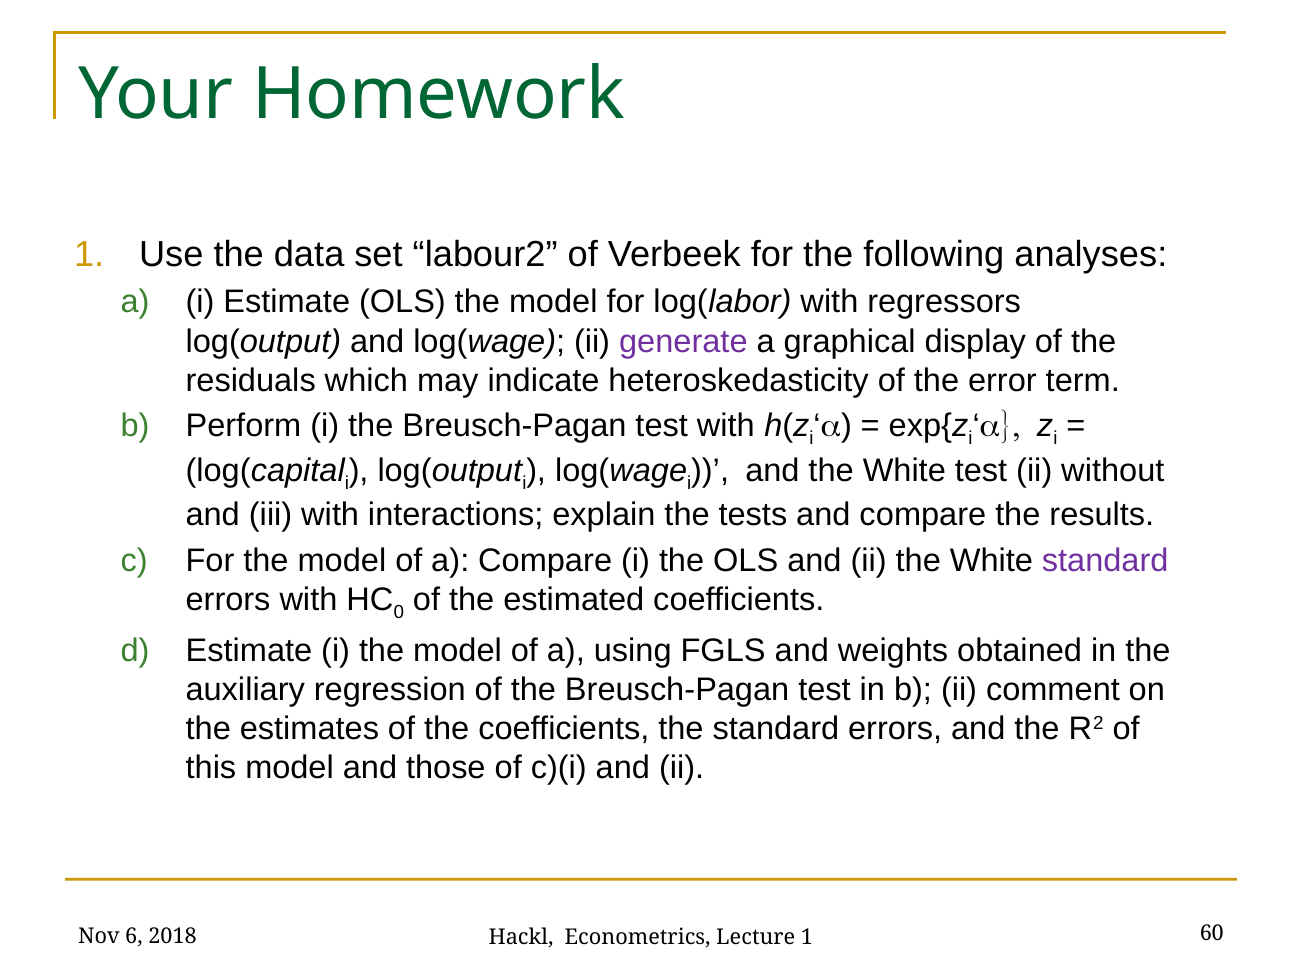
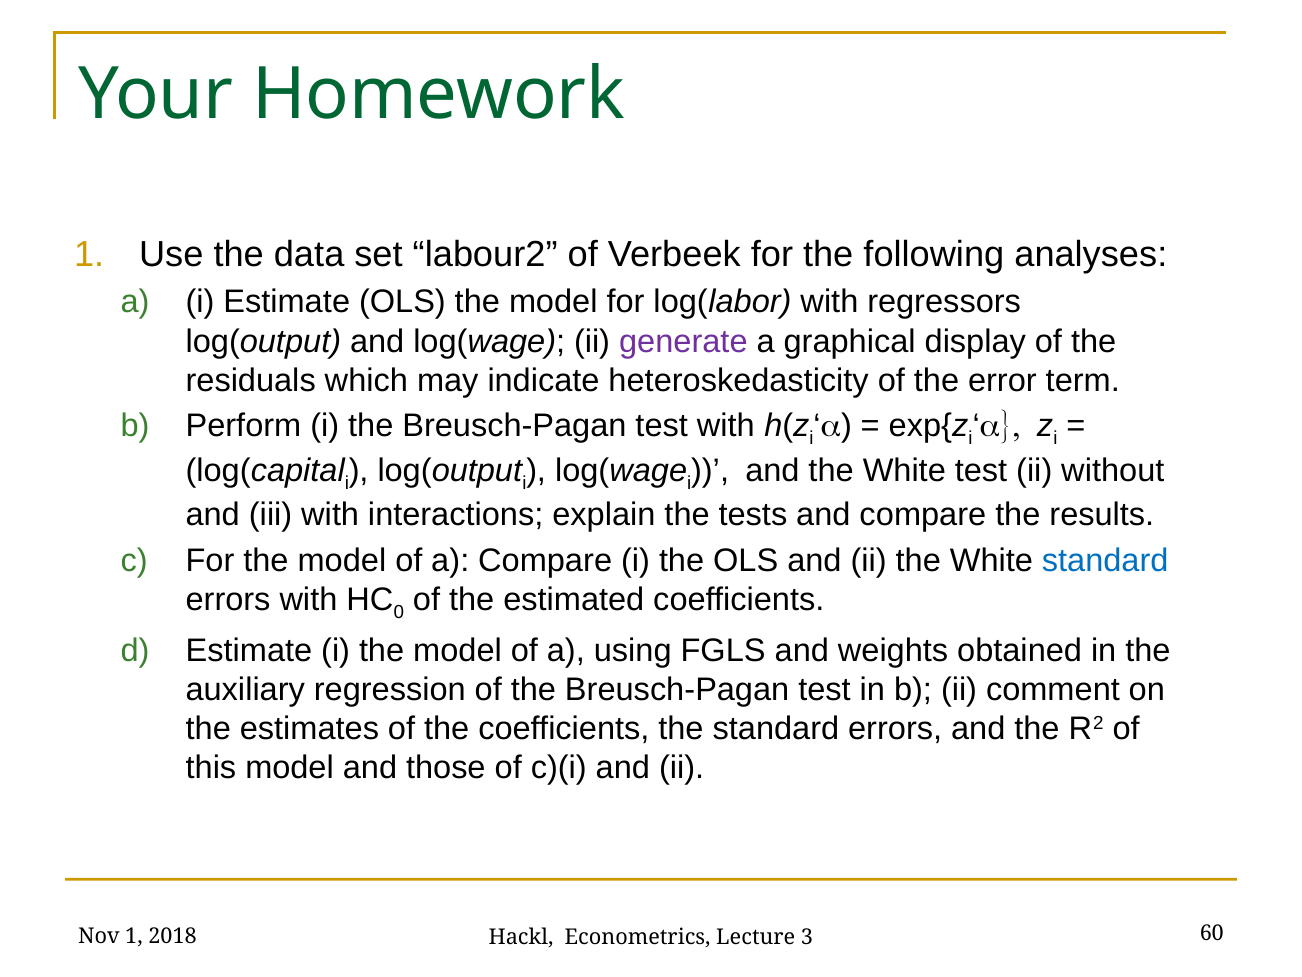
standard colour: purple -> blue (1105, 560)
Nov 6: 6 -> 1 (134, 936)
Lecture 1: 1 -> 3 (807, 937)
